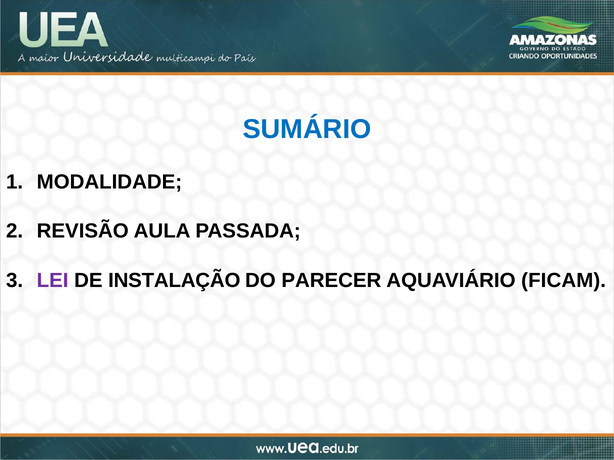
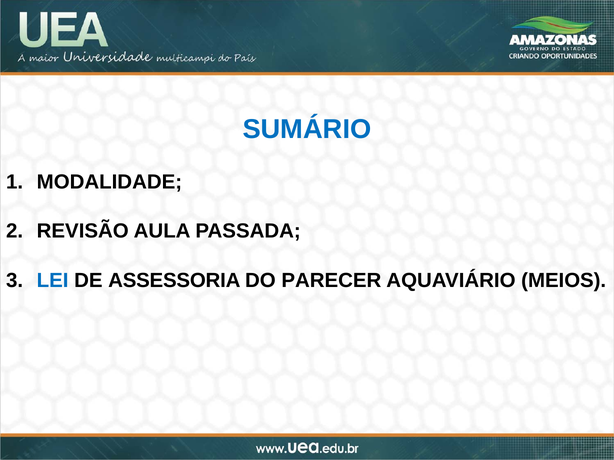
LEI colour: purple -> blue (53, 281)
INSTALAÇÃO: INSTALAÇÃO -> ASSESSORIA (174, 281)
FICAM: FICAM -> MEIOS (564, 281)
